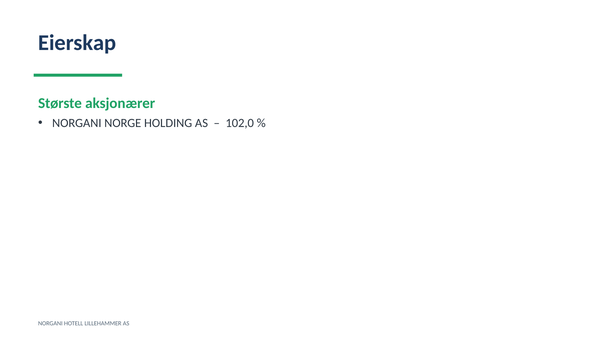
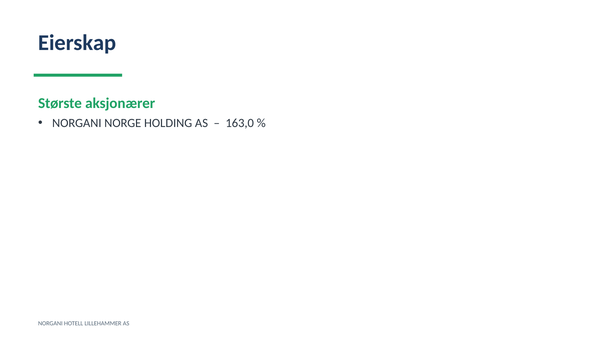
102,0: 102,0 -> 163,0 (240, 123)
